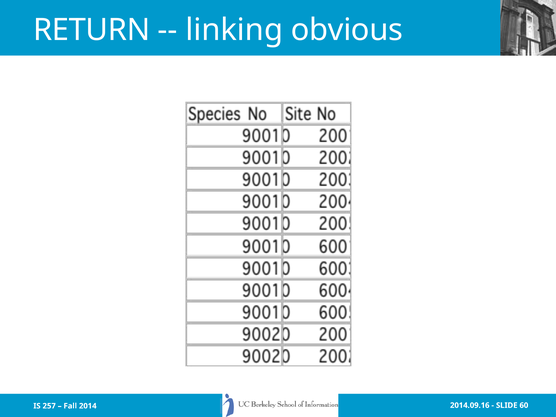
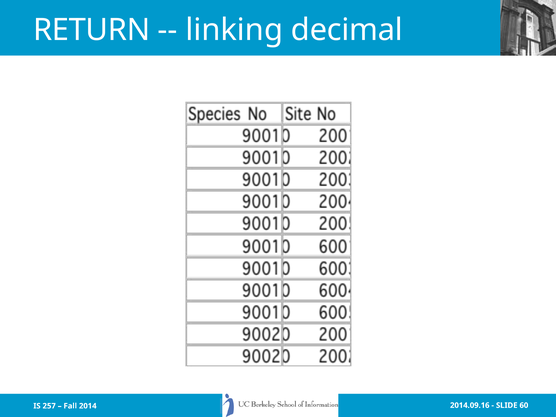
obvious: obvious -> decimal (347, 30)
